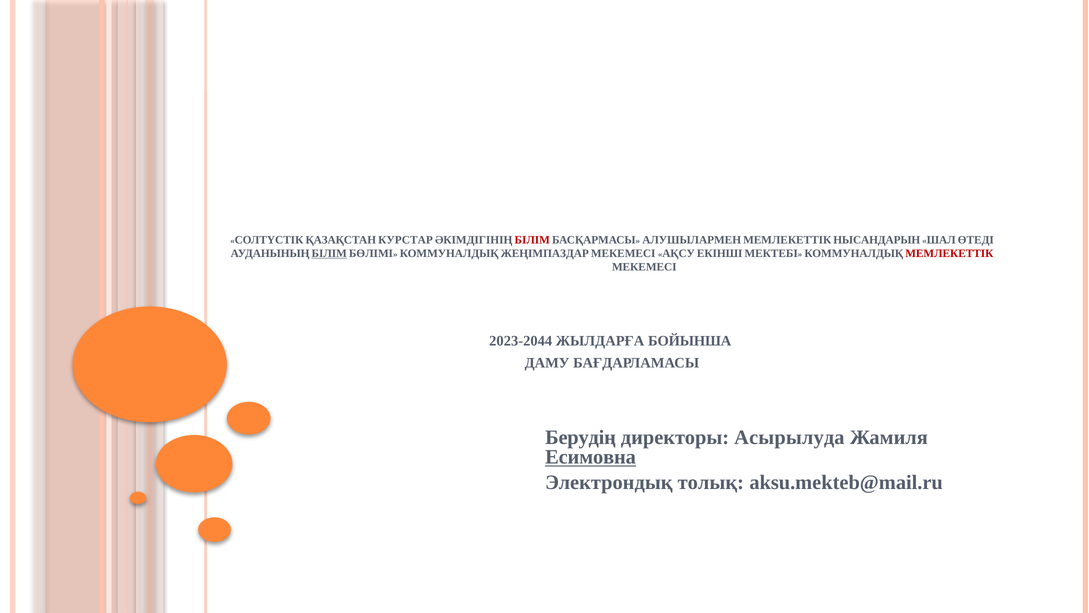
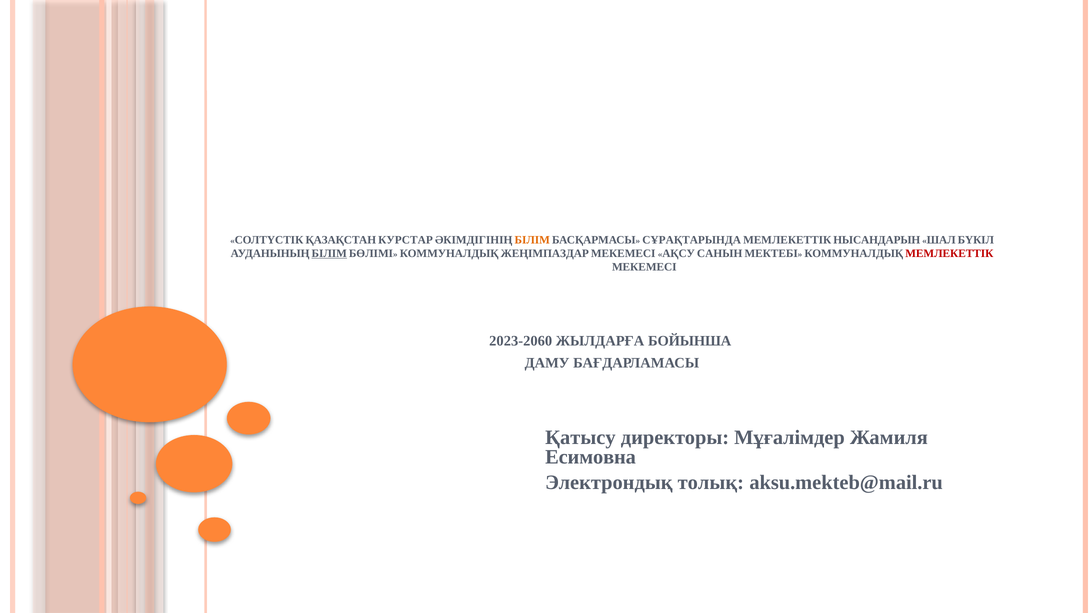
БІЛІМ colour: red -> orange (532, 240)
АЛУШЫЛАРМЕН: АЛУШЫЛАРМЕН -> СҰРАҚТАРЫНДА (692, 240)
ӨТЕДІ: ӨТЕДІ -> БҮКІЛ (976, 240)
ЕКІНШІ: ЕКІНШІ -> САНЫН (720, 253)
2023-2044: 2023-2044 -> 2023-2060 (521, 341)
Берудің: Берудің -> Қатысу (580, 437)
Асырылуда: Асырылуда -> Мұғалімдер (789, 437)
Есимовна underline: present -> none (591, 457)
